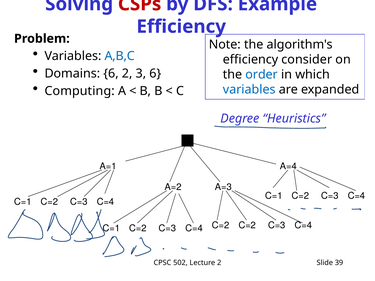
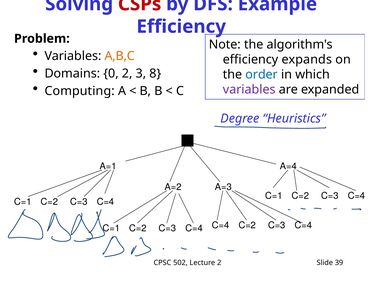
A,B,C colour: blue -> orange (120, 56)
consider: consider -> expands (307, 60)
Domains 6: 6 -> 0 (111, 74)
3 6: 6 -> 8 (155, 74)
variables colour: blue -> purple (249, 90)
C=4 C=2: C=2 -> C=4 (221, 225)
